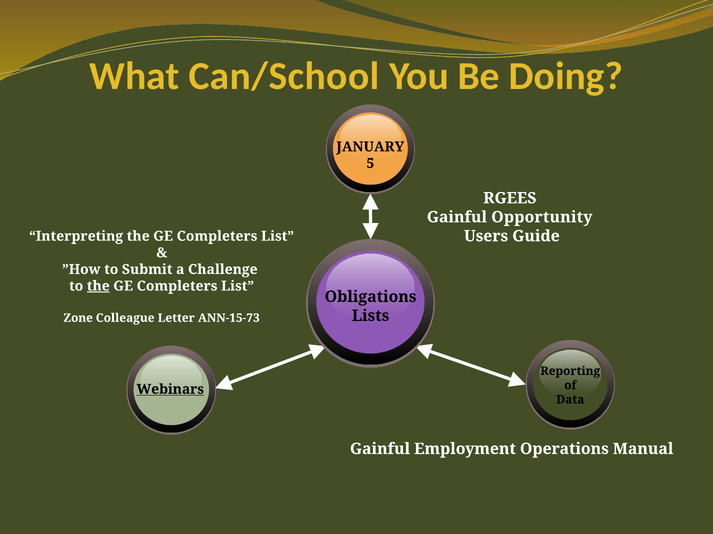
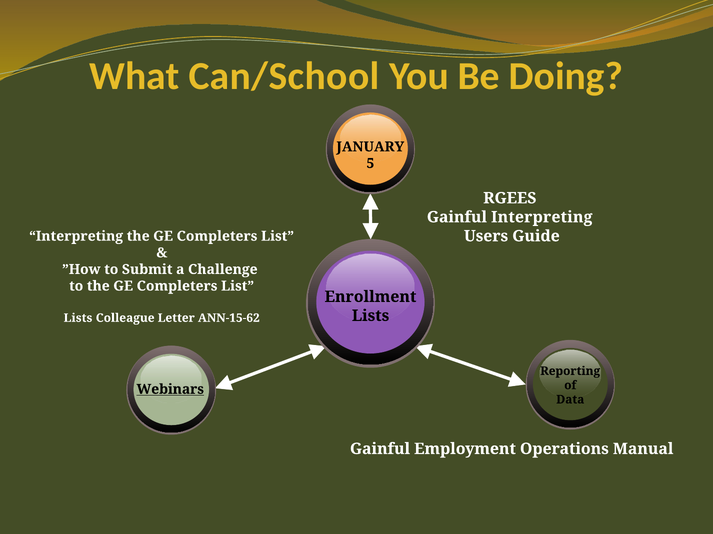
Gainful Opportunity: Opportunity -> Interpreting (542, 217)
the underline: present -> none (98, 286)
Obligations: Obligations -> Enrollment (371, 297)
Zone: Zone -> Lists (78, 318)
ANN-15-73: ANN-15-73 -> ANN-15-62 (229, 318)
